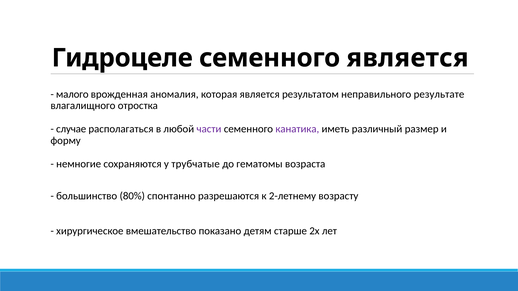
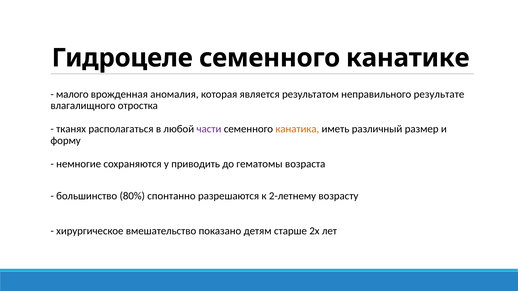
семенного является: является -> канатике (408, 58)
случае: случае -> тканях (71, 129)
канатика colour: purple -> orange (297, 129)
трубчатые: трубчатые -> приводить (196, 164)
